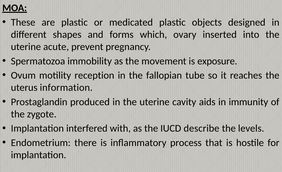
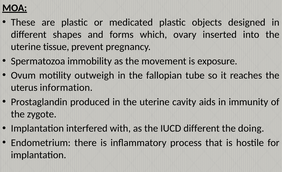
acute: acute -> tissue (56, 47)
reception: reception -> outweigh (94, 75)
IUCD describe: describe -> different (202, 128)
levels: levels -> doing (251, 128)
